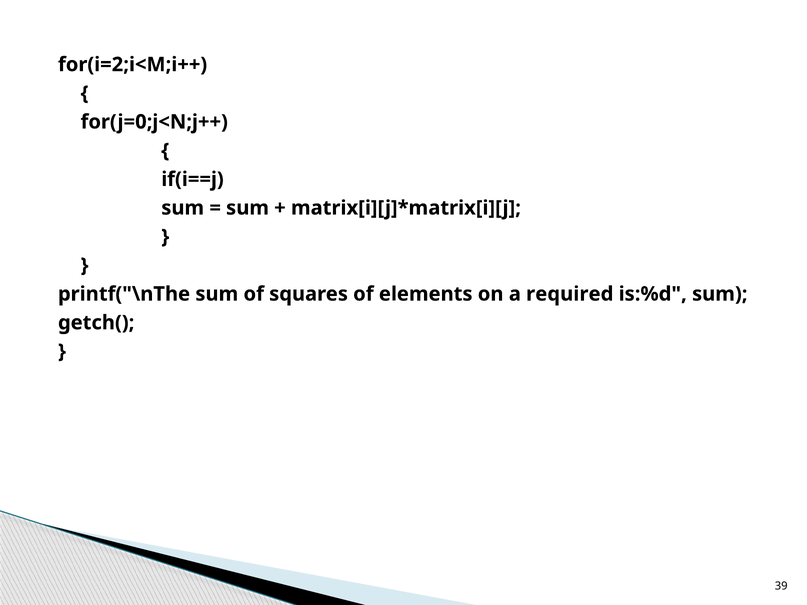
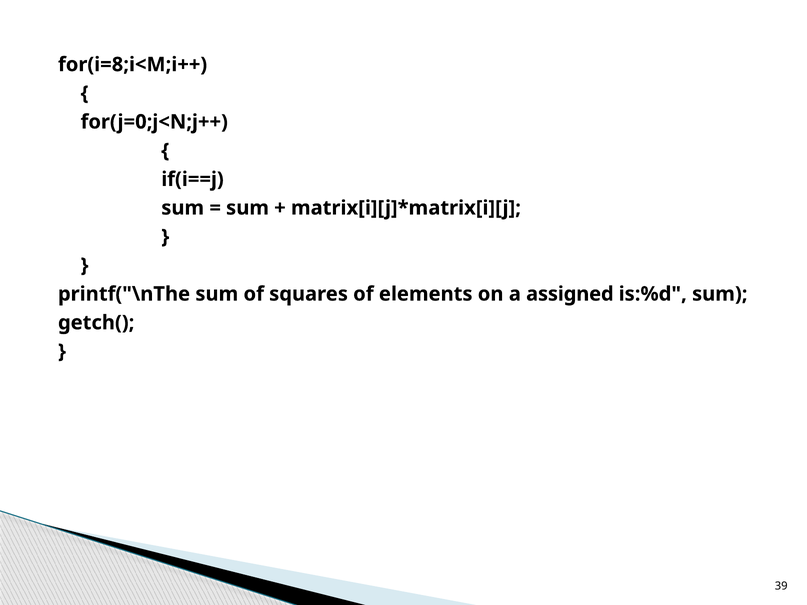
for(i=2;i<M;i++: for(i=2;i<M;i++ -> for(i=8;i<M;i++ (133, 65)
required: required -> assigned (570, 294)
